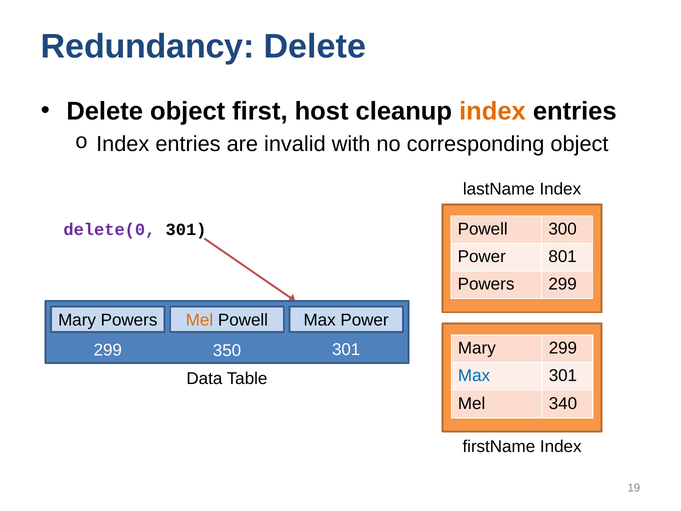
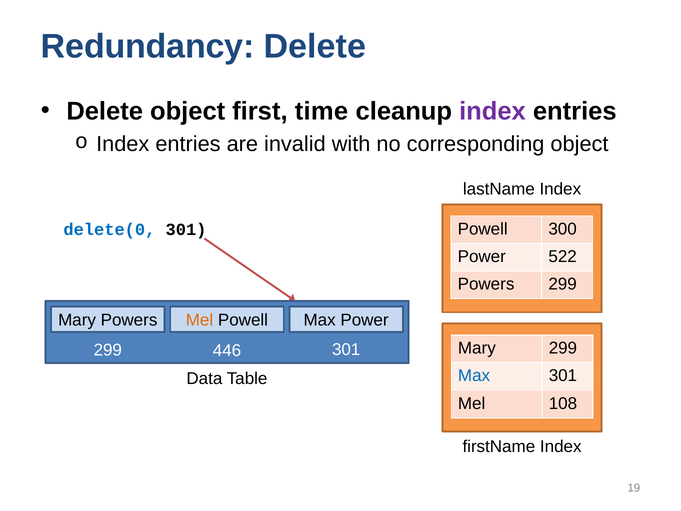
host: host -> time (321, 111)
index colour: orange -> purple (492, 111)
delete(0 colour: purple -> blue (109, 230)
801: 801 -> 522 (563, 256)
350: 350 -> 446 (227, 350)
340: 340 -> 108 (563, 403)
